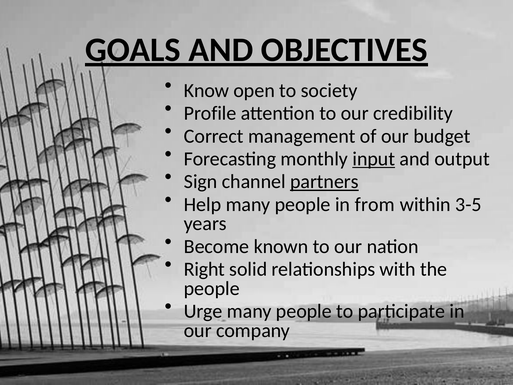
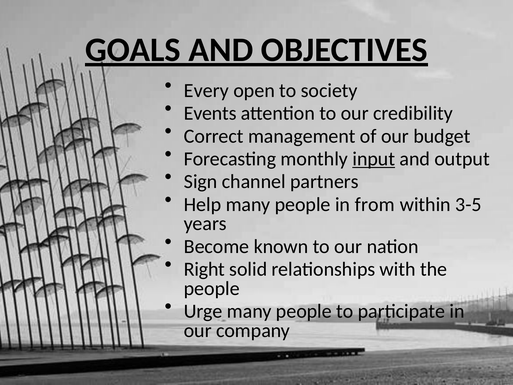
Know: Know -> Every (206, 90)
Profile: Profile -> Events (210, 113)
partners underline: present -> none (324, 182)
